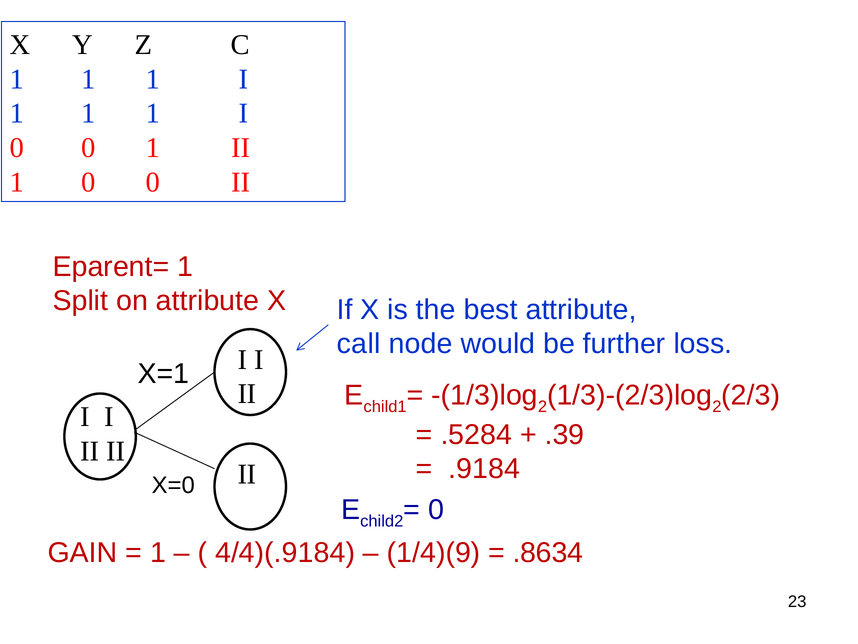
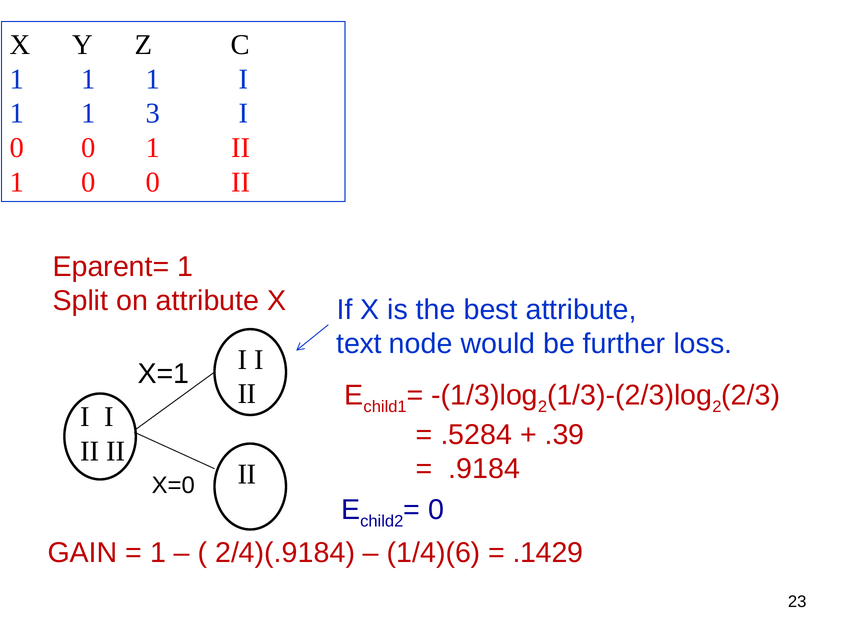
1: 1 -> 3 (153, 113)
call: call -> text (359, 344)
4/4)(.9184: 4/4)(.9184 -> 2/4)(.9184 (285, 552)
1/4)(9: 1/4)(9 -> 1/4)(6 (434, 552)
.8634: .8634 -> .1429 (548, 552)
